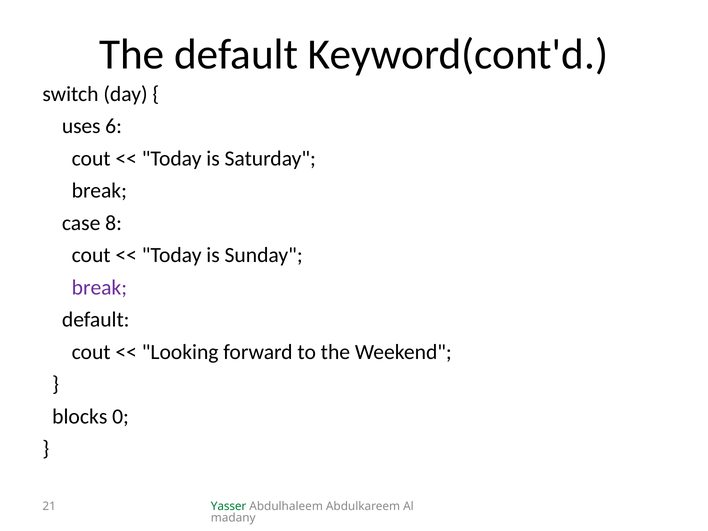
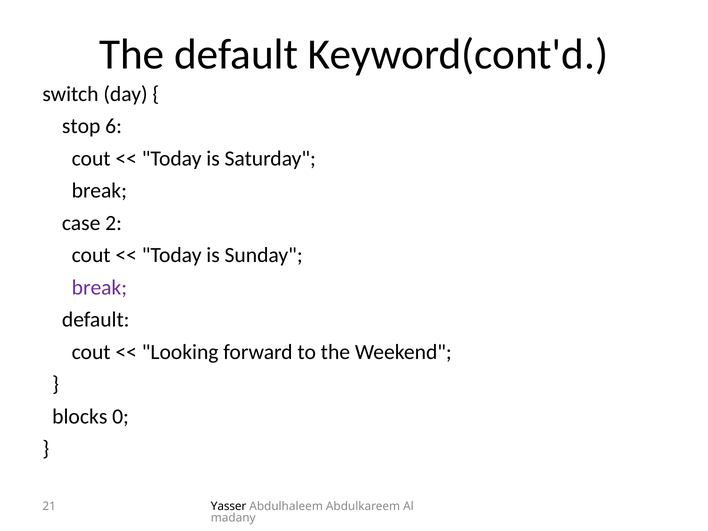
uses: uses -> stop (81, 126)
8: 8 -> 2 (114, 223)
Yasser colour: green -> black (229, 506)
